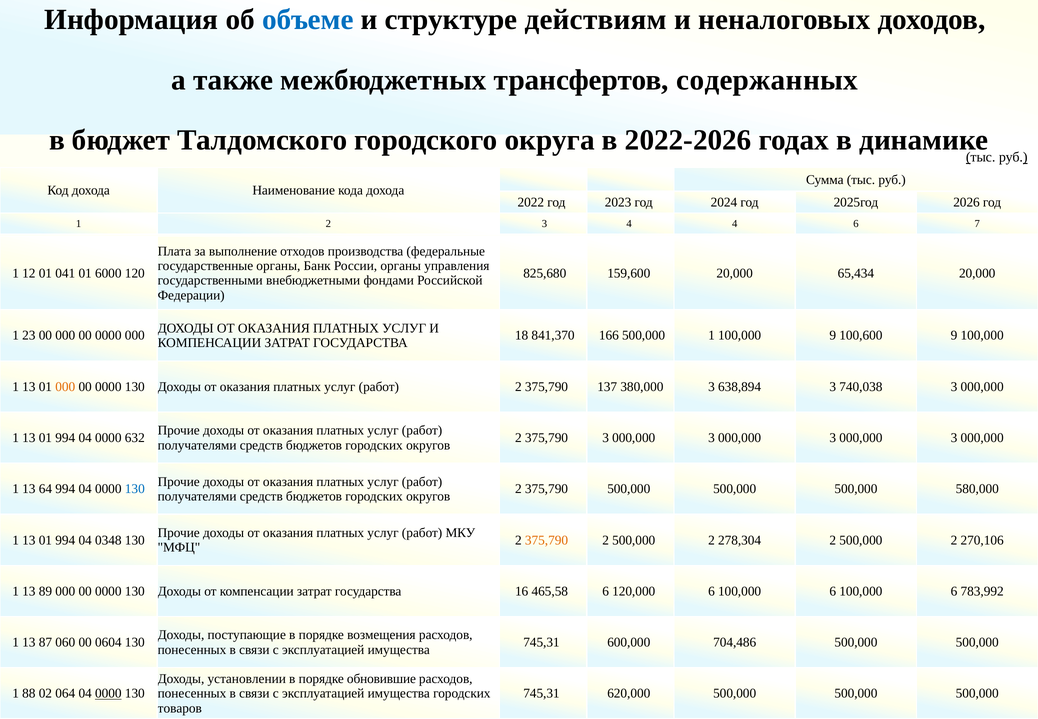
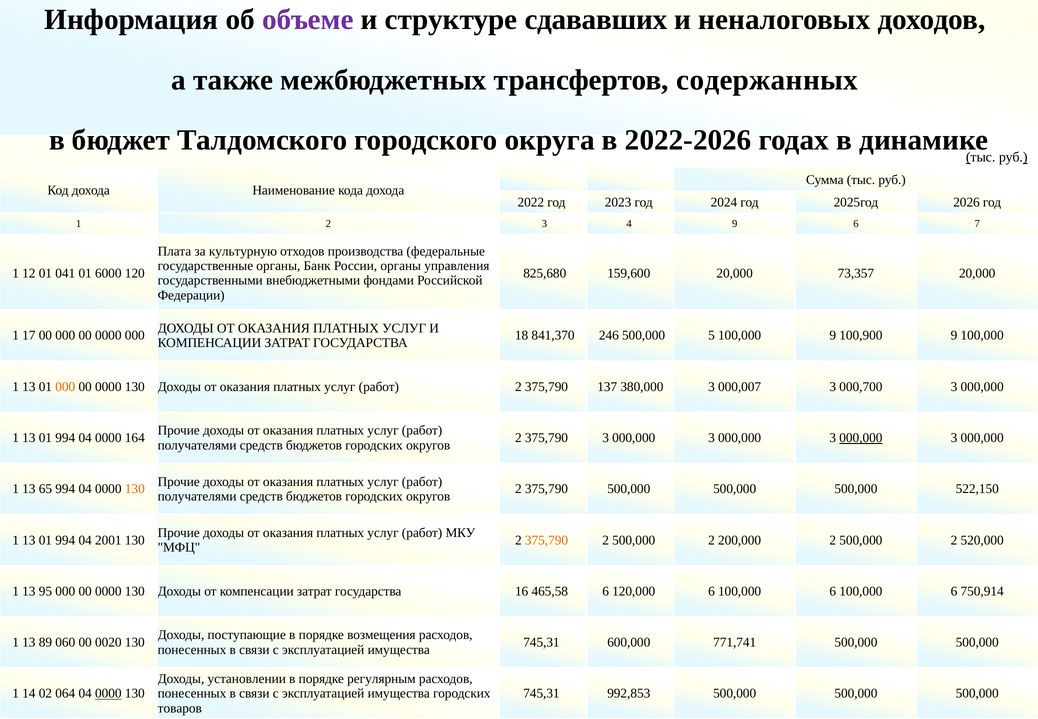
объеме colour: blue -> purple (308, 20)
действиям: действиям -> сдававших (596, 20)
4 4: 4 -> 9 (735, 224)
выполнение: выполнение -> культурную (243, 251)
65,434: 65,434 -> 73,357 (856, 273)
23: 23 -> 17 (29, 335)
166: 166 -> 246 (609, 335)
1: 1 -> 5 (711, 335)
100,600: 100,600 -> 100,900 (861, 335)
638,894: 638,894 -> 000,007 (740, 387)
740,038: 740,038 -> 000,700 (861, 387)
632: 632 -> 164 (135, 438)
000,000 underline: none -> present (861, 438)
64: 64 -> 65 (45, 489)
130 colour: blue -> orange (135, 489)
580,000: 580,000 -> 522,150 (977, 489)
0348: 0348 -> 2001 (108, 540)
278,304: 278,304 -> 200,000 (740, 540)
270,106: 270,106 -> 520,000 (982, 540)
89: 89 -> 95 (45, 591)
783,992: 783,992 -> 750,914 (982, 591)
87: 87 -> 89 (45, 642)
0604: 0604 -> 0020 (108, 642)
704,486: 704,486 -> 771,741 (735, 642)
обновившие: обновившие -> регулярным (381, 679)
88: 88 -> 14 (29, 693)
620,000: 620,000 -> 992,853 (629, 693)
